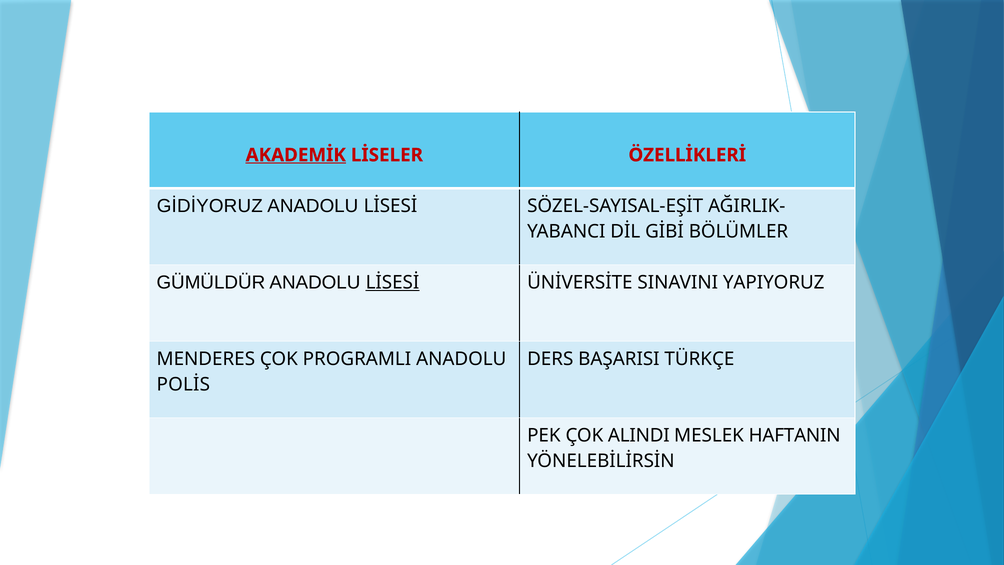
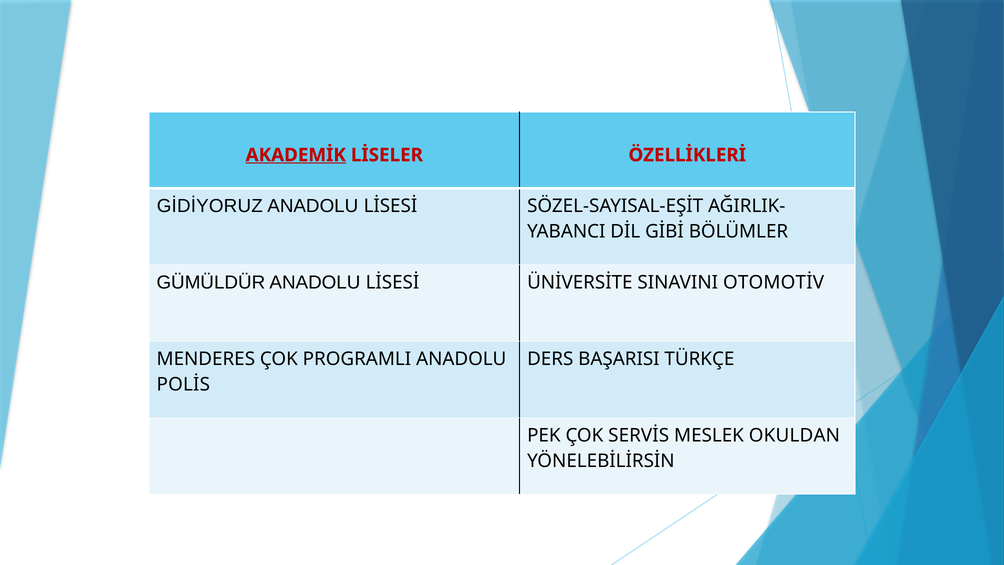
LİSESİ underline: present -> none (392, 282)
YAPIYORUZ: YAPIYORUZ -> OTOMOTİV (774, 282)
ALINDI: ALINDI -> SERVİS (639, 435)
HAFTANIN: HAFTANIN -> OKULDAN (794, 435)
